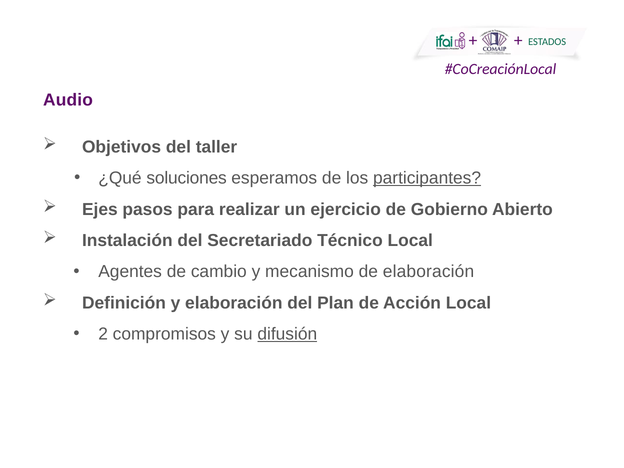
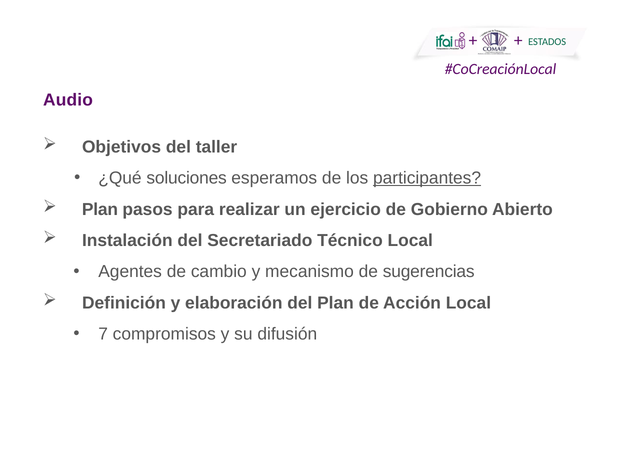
Ejes: Ejes -> Plan (100, 209)
de elaboración: elaboración -> sugerencias (429, 272)
2: 2 -> 7 (103, 334)
difusión underline: present -> none (287, 334)
